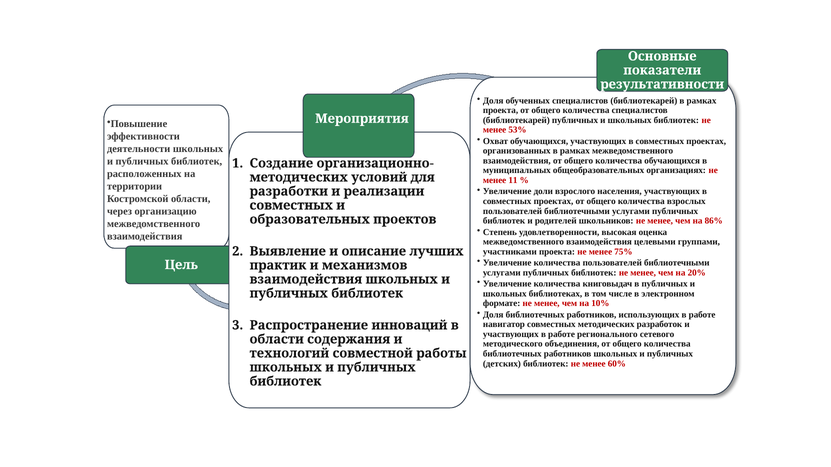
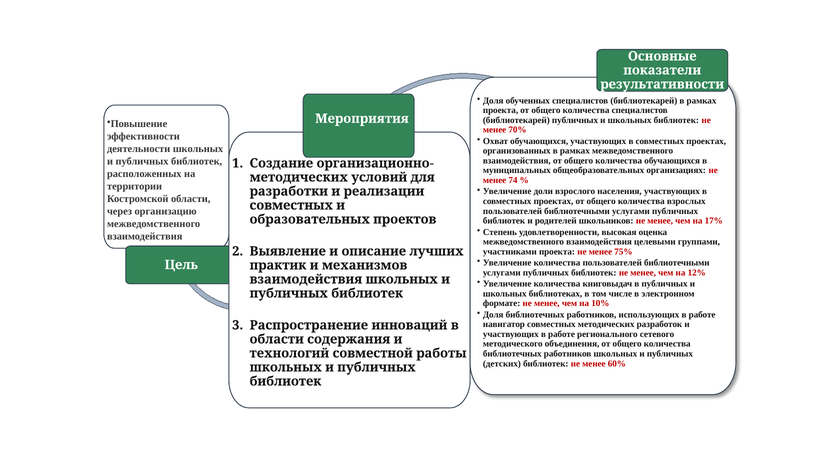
53%: 53% -> 70% (518, 130)
11: 11 -> 74 (513, 180)
86%: 86% -> 17% (714, 221)
20%: 20% -> 12% (697, 273)
